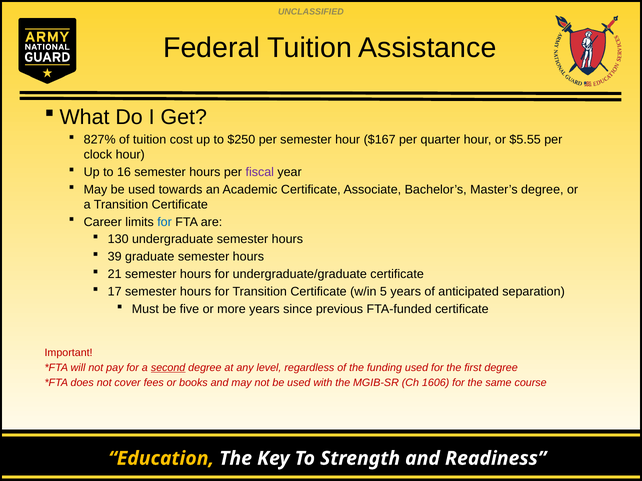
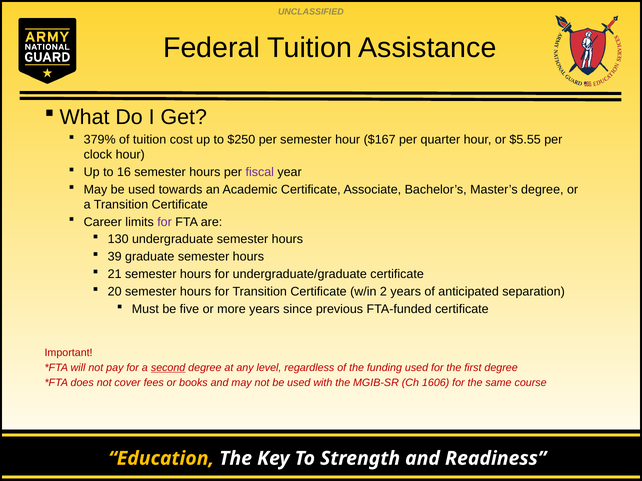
827%: 827% -> 379% (100, 140)
for colour: blue -> purple (165, 222)
17: 17 -> 20 (115, 292)
5: 5 -> 2 (383, 292)
